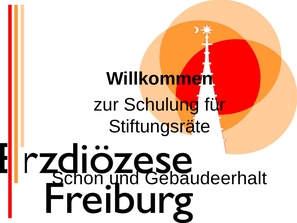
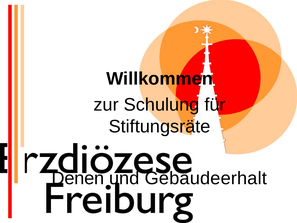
Schon: Schon -> Denen (78, 178)
